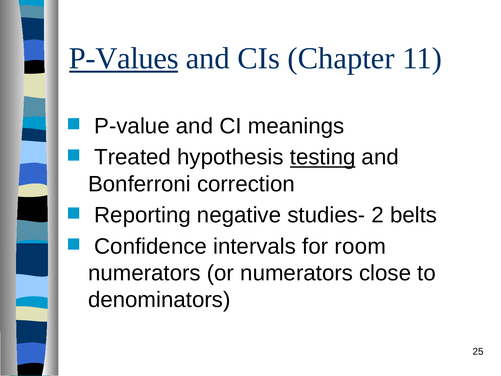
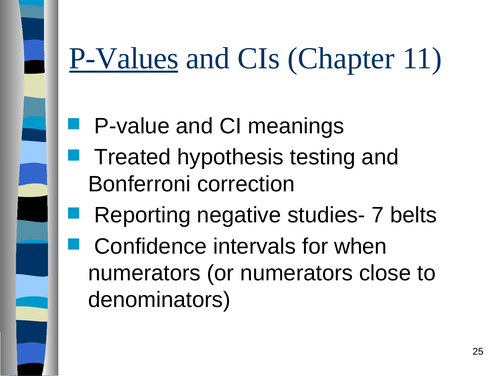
testing underline: present -> none (323, 157)
2: 2 -> 7 (378, 215)
room: room -> when (360, 246)
